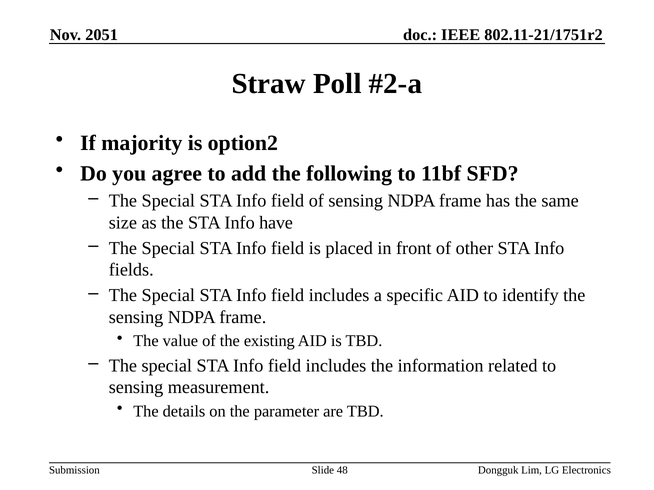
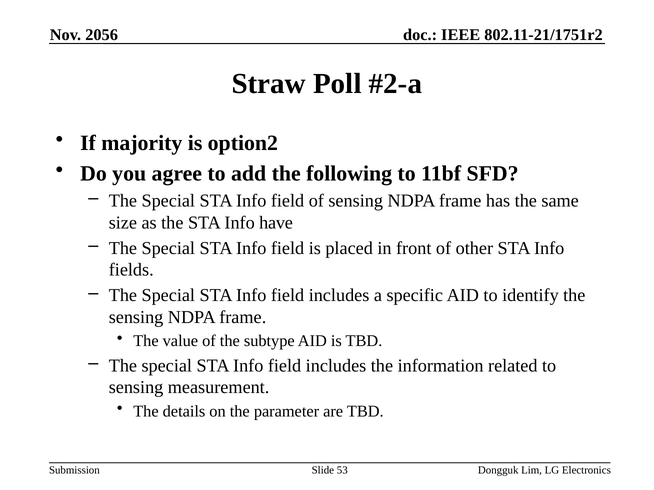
2051: 2051 -> 2056 (102, 35)
existing: existing -> subtype (269, 341)
48: 48 -> 53 (342, 470)
